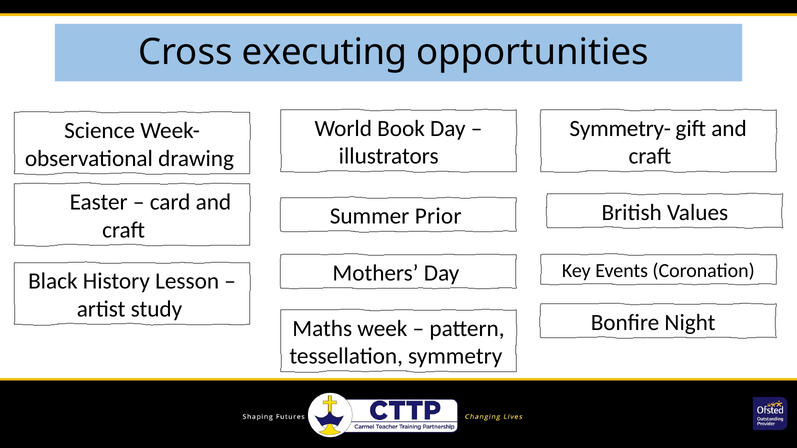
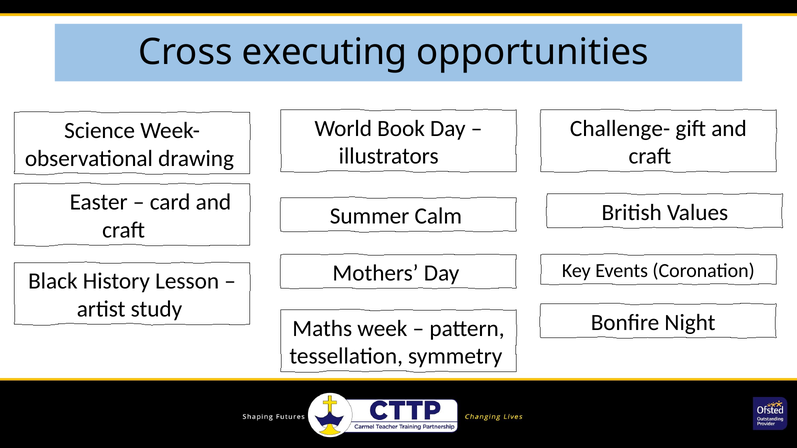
Symmetry-: Symmetry- -> Challenge- (620, 129)
Prior: Prior -> Calm (438, 216)
